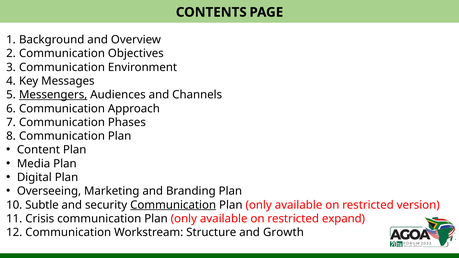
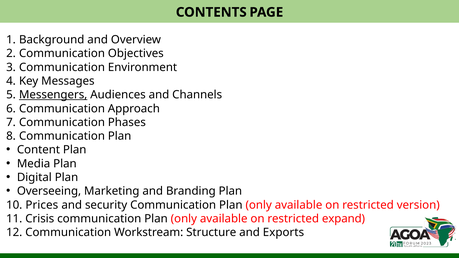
Subtle: Subtle -> Prices (42, 205)
Communication underline: present -> none (173, 205)
Growth: Growth -> Exports (283, 233)
